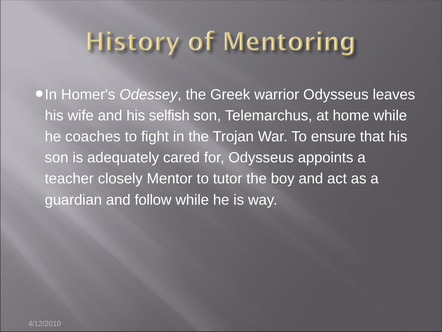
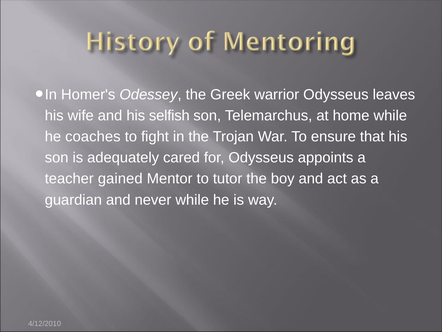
closely: closely -> gained (120, 179)
follow: follow -> never (153, 200)
